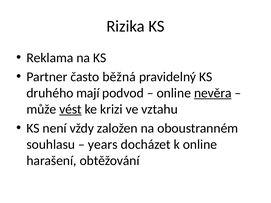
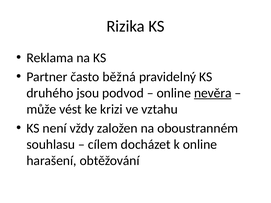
mají: mají -> jsou (88, 93)
vést underline: present -> none (70, 109)
years: years -> cílem (103, 145)
